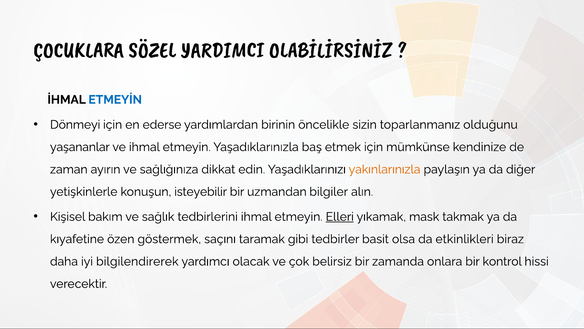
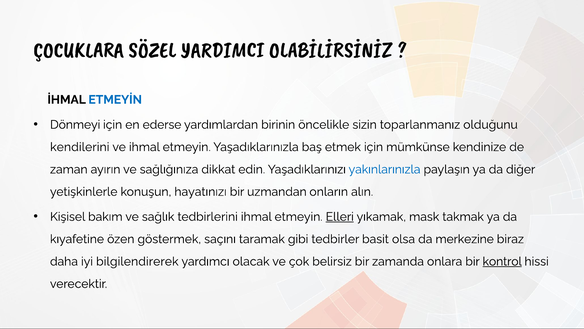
yaşananlar: yaşananlar -> kendilerini (80, 147)
yakınlarınızla colour: orange -> blue (385, 169)
isteyebilir: isteyebilir -> hayatınızı (201, 191)
bilgiler: bilgiler -> onların (329, 191)
etkinlikleri: etkinlikleri -> merkezine (465, 239)
kontrol underline: none -> present (502, 261)
